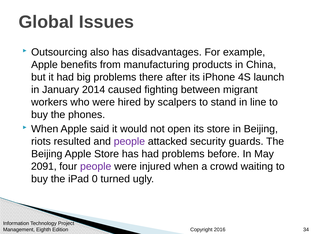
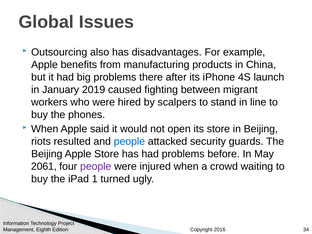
2014: 2014 -> 2019 (94, 90)
people colour: purple -> blue (129, 141)
2091: 2091 -> 2061 (44, 166)
0: 0 -> 1 (95, 179)
